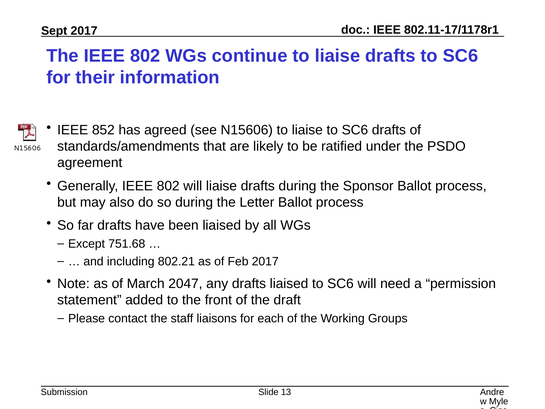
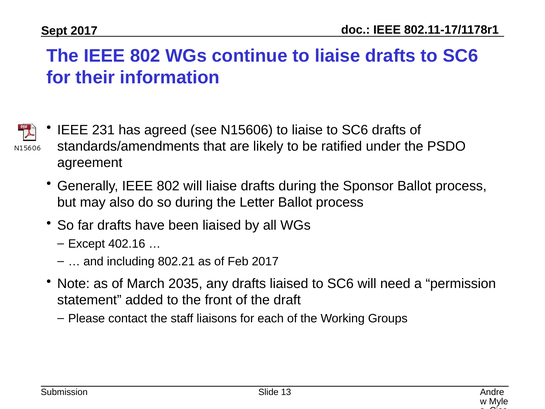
852: 852 -> 231 (103, 130)
751.68: 751.68 -> 402.16 (127, 244)
2047: 2047 -> 2035 (185, 284)
